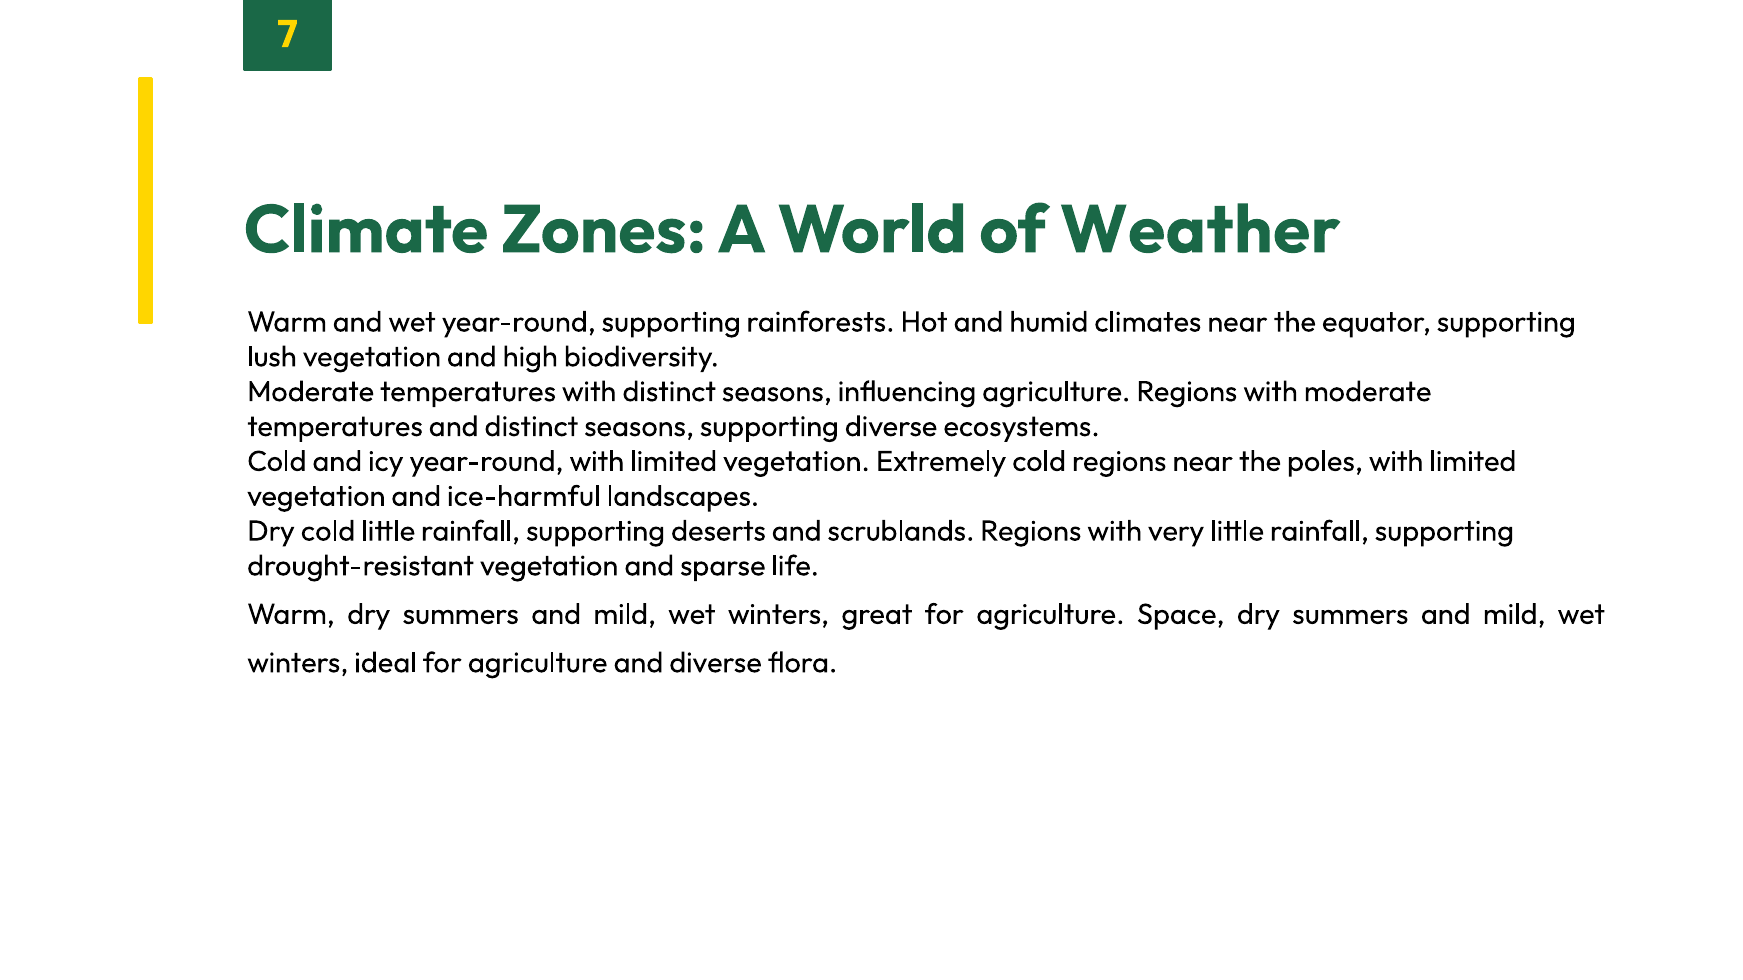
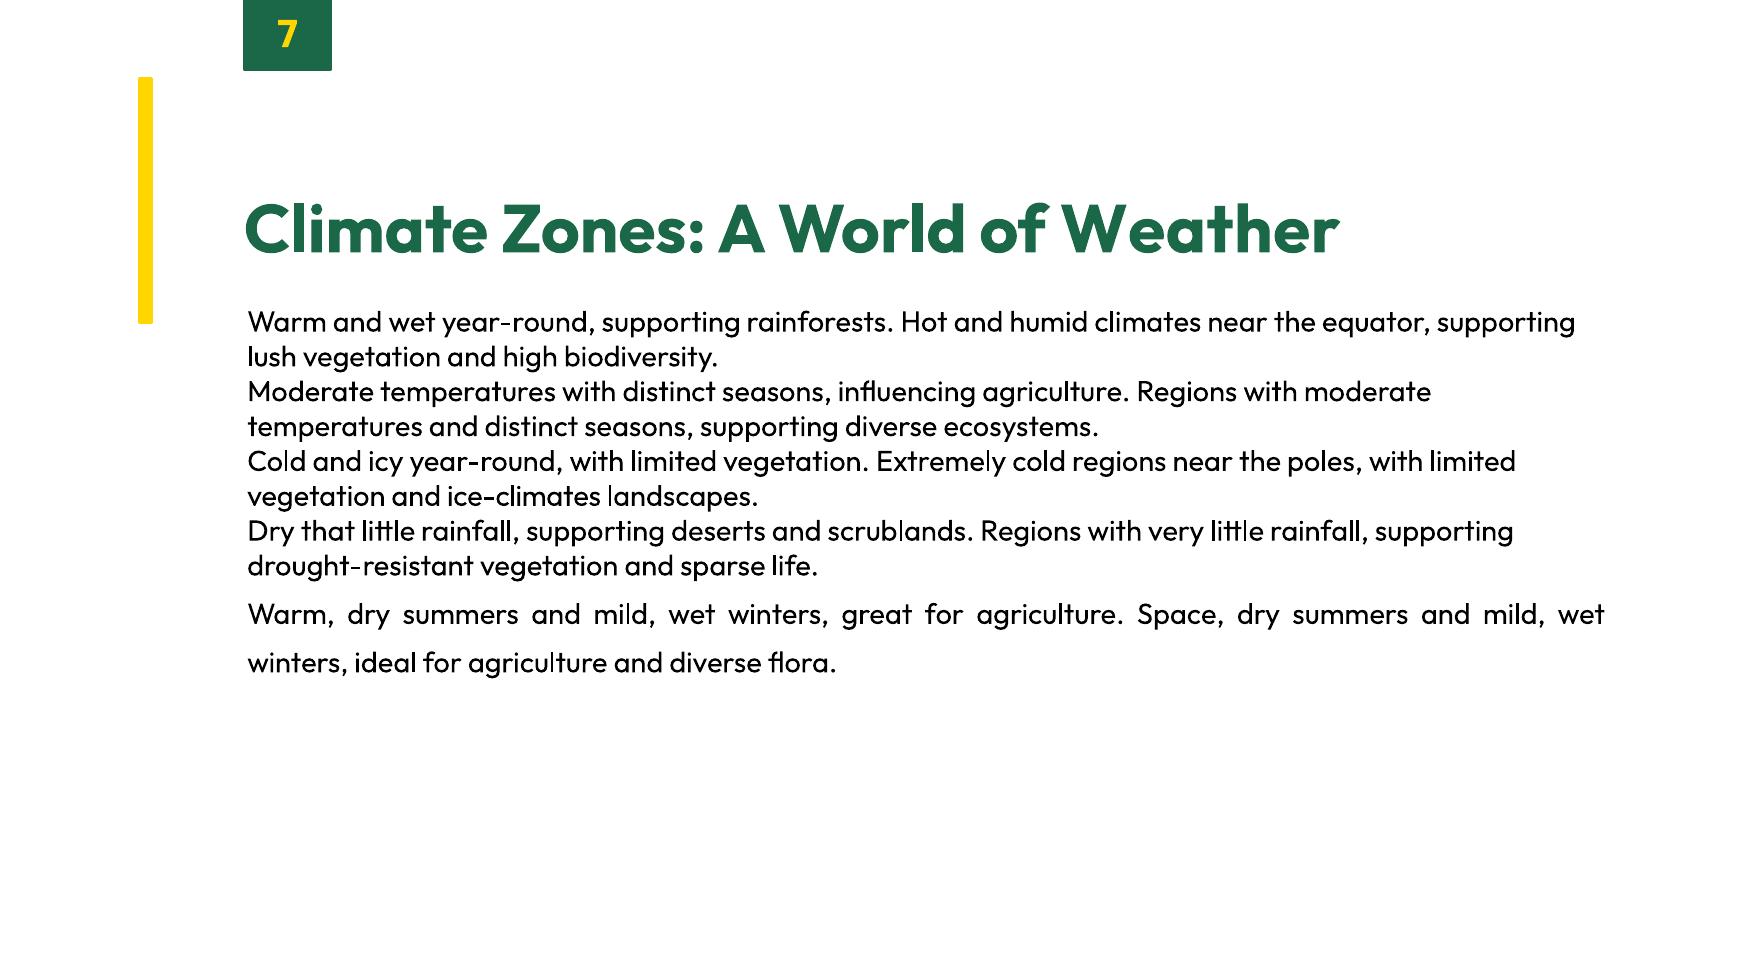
ice-harmful: ice-harmful -> ice-climates (524, 496)
Dry cold: cold -> that (328, 531)
